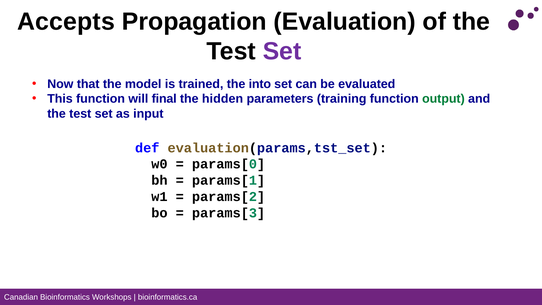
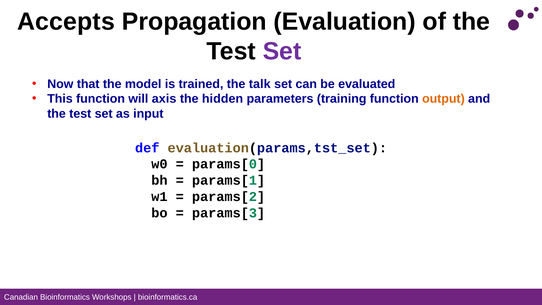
into: into -> talk (260, 84)
final: final -> axis (164, 99)
output colour: green -> orange (443, 99)
